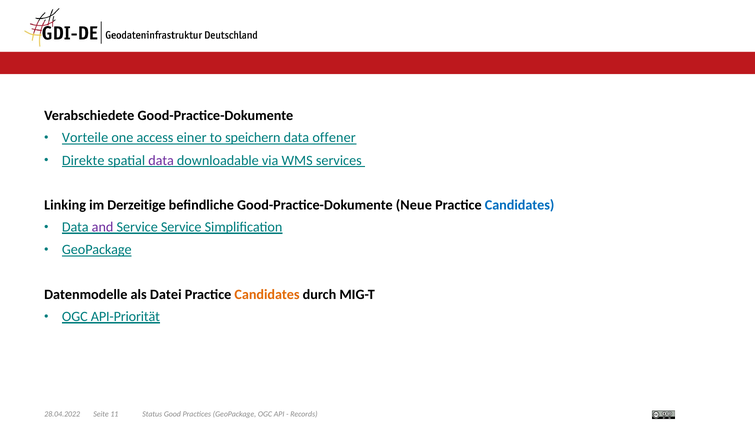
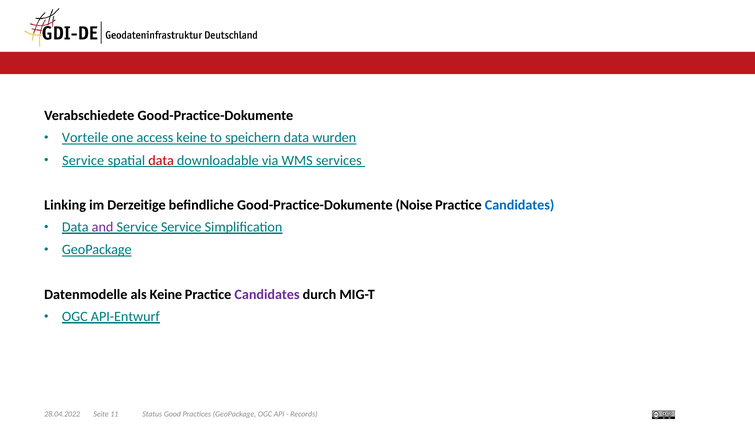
access einer: einer -> keine (192, 138)
offener: offener -> wurden (334, 138)
Direkte: Direkte -> Service (83, 160)
data colour: purple -> red (161, 160)
Neue: Neue -> Noise (414, 205)
als Datei: Datei -> Keine (166, 294)
Candidates colour: orange -> purple (267, 294)
API-Priorität: API-Priorität -> API-Entwurf (125, 317)
